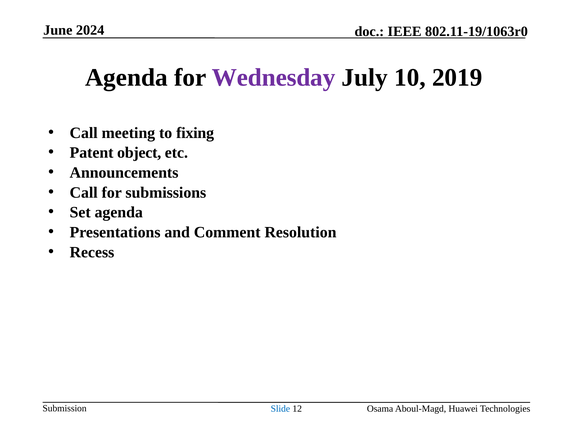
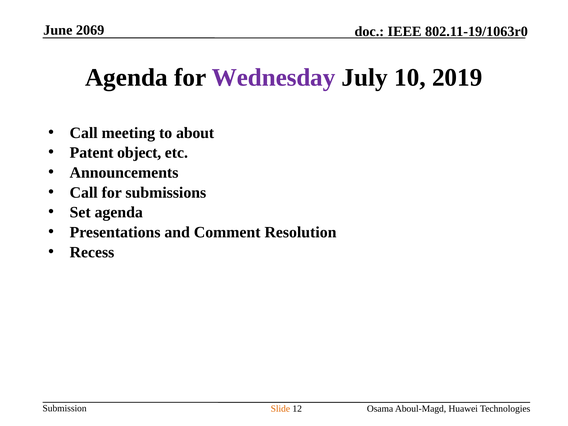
2024: 2024 -> 2069 (90, 30)
fixing: fixing -> about (195, 133)
Slide colour: blue -> orange (280, 409)
